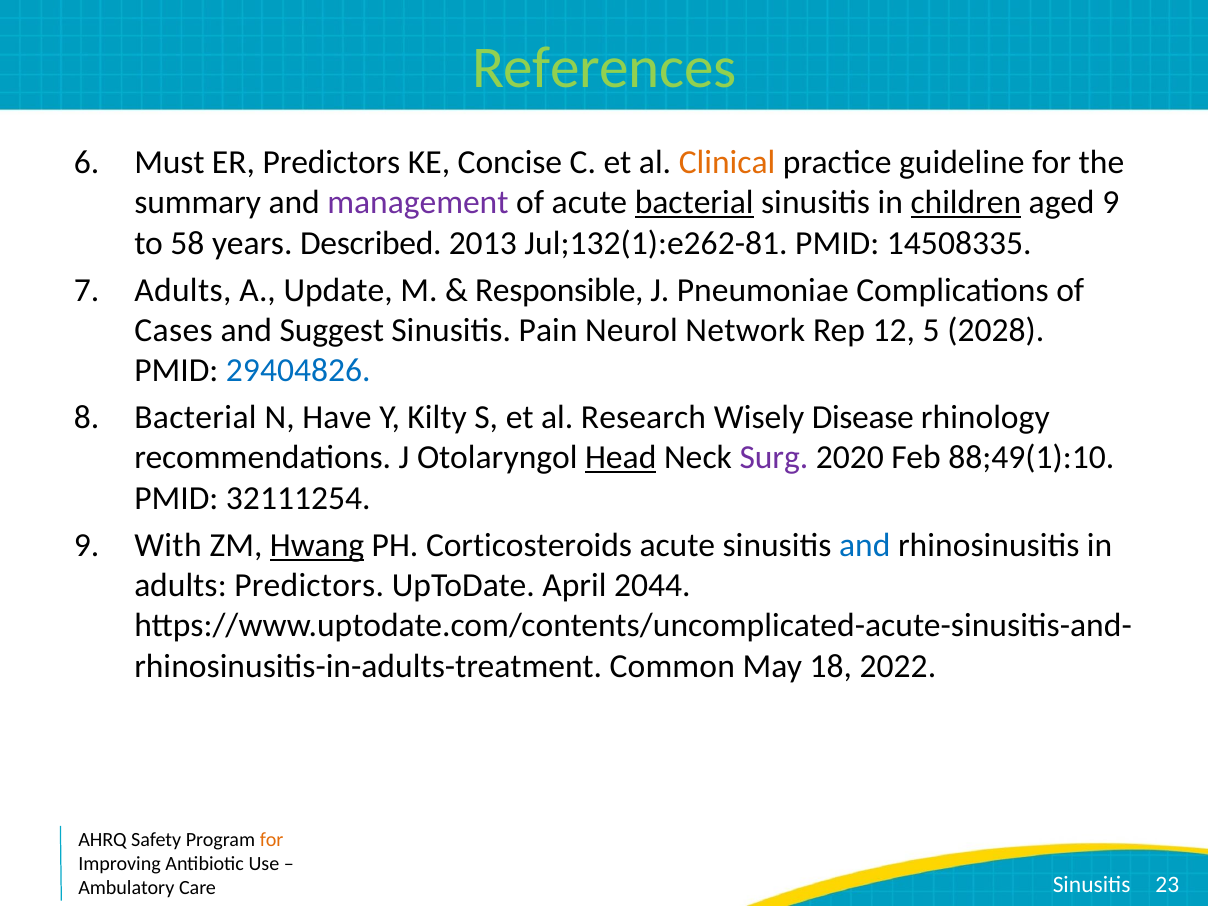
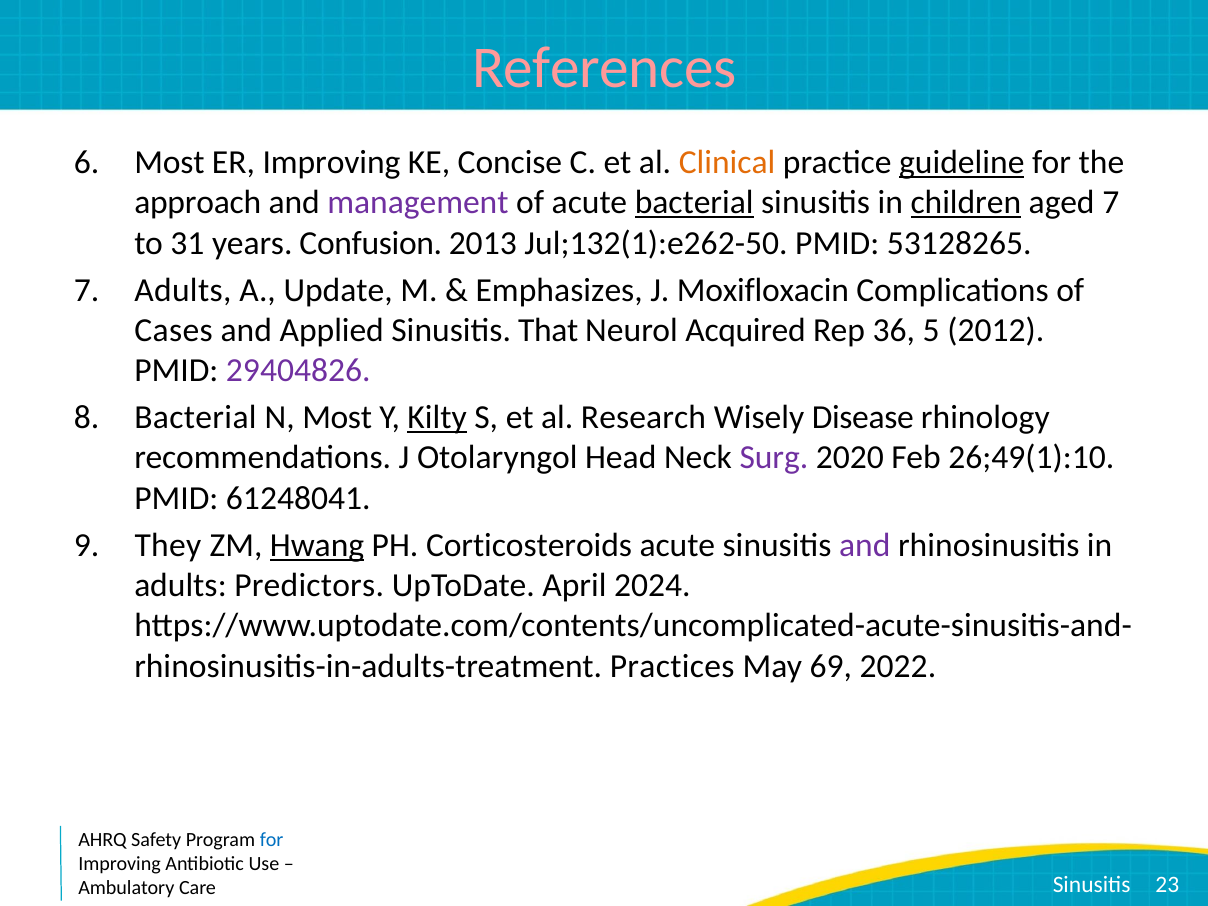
References colour: light green -> pink (604, 68)
Must: Must -> Most (169, 162)
ER Predictors: Predictors -> Improving (331, 162)
guideline underline: none -> present (962, 162)
summary: summary -> approach (198, 203)
aged 9: 9 -> 7 (1111, 203)
58: 58 -> 31 (187, 243)
Described: Described -> Confusion (371, 243)
Jul;132(1):e262-81: Jul;132(1):e262-81 -> Jul;132(1):e262-50 (656, 243)
14508335: 14508335 -> 53128265 (959, 243)
Responsible: Responsible -> Emphasizes (559, 290)
Pneumoniae: Pneumoniae -> Moxifloxacin (763, 290)
Suggest: Suggest -> Applied (332, 330)
Pain: Pain -> That (548, 330)
Network: Network -> Acquired (746, 330)
12: 12 -> 36 (894, 330)
2028: 2028 -> 2012 (996, 330)
29404826 colour: blue -> purple (298, 371)
N Have: Have -> Most (337, 418)
Kilty underline: none -> present (437, 418)
Head underline: present -> none (621, 458)
88;49(1):10: 88;49(1):10 -> 26;49(1):10 (1031, 458)
32111254: 32111254 -> 61248041 (298, 498)
With: With -> They (168, 545)
and colour: blue -> purple (865, 545)
2044: 2044 -> 2024 (652, 585)
Common: Common -> Practices (672, 666)
18: 18 -> 69 (831, 666)
for colour: orange -> blue (272, 840)
